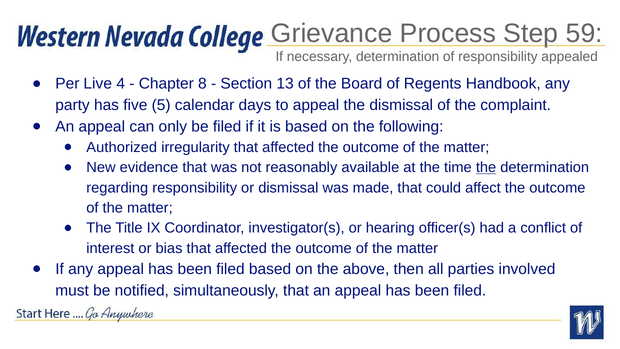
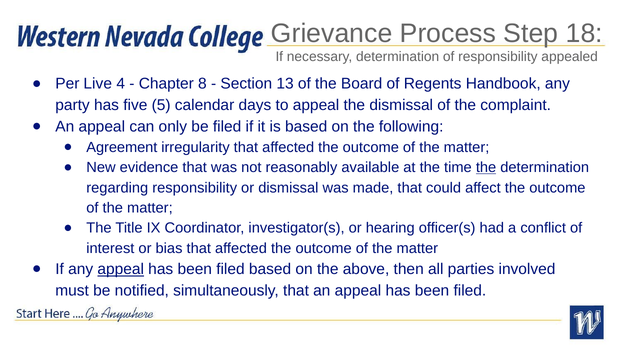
59: 59 -> 18 (584, 33)
Authorized: Authorized -> Agreement (122, 147)
appeal underline: none -> present (121, 269)
